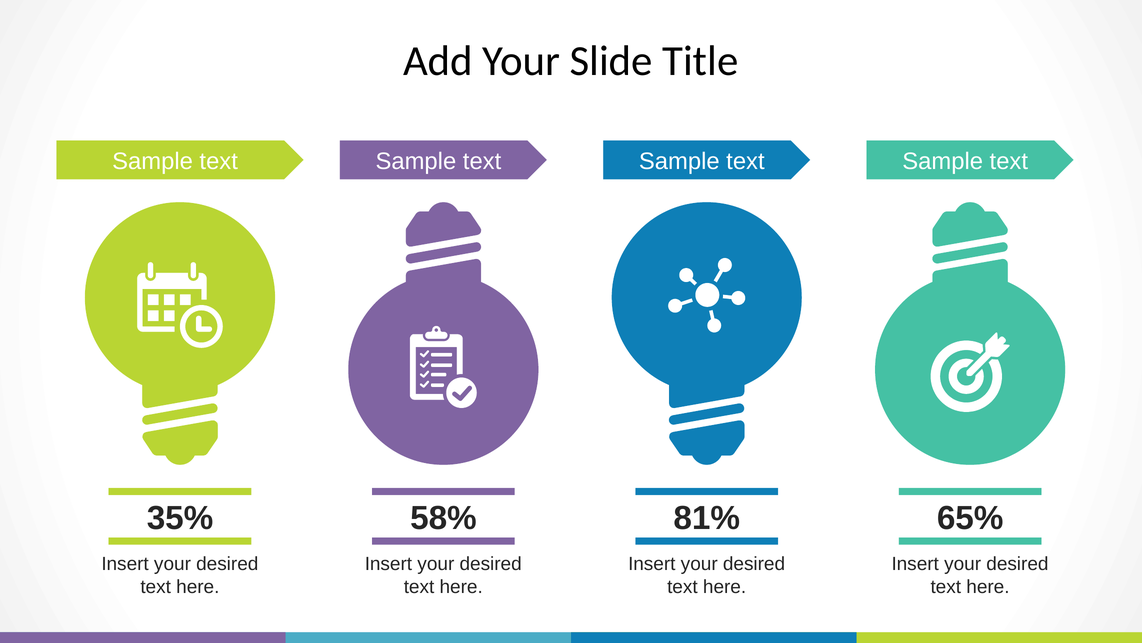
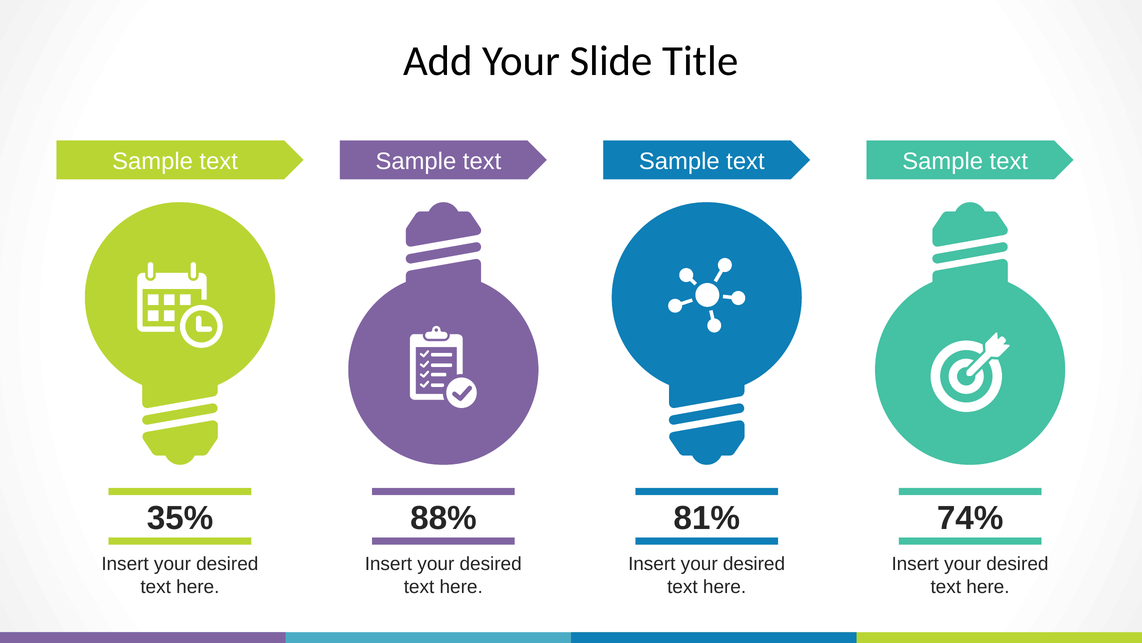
58%: 58% -> 88% (443, 518)
65%: 65% -> 74% (970, 518)
